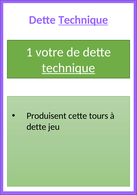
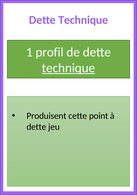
Technique underline: present -> none (83, 20)
votre: votre -> profil (50, 52)
tours: tours -> point (99, 115)
